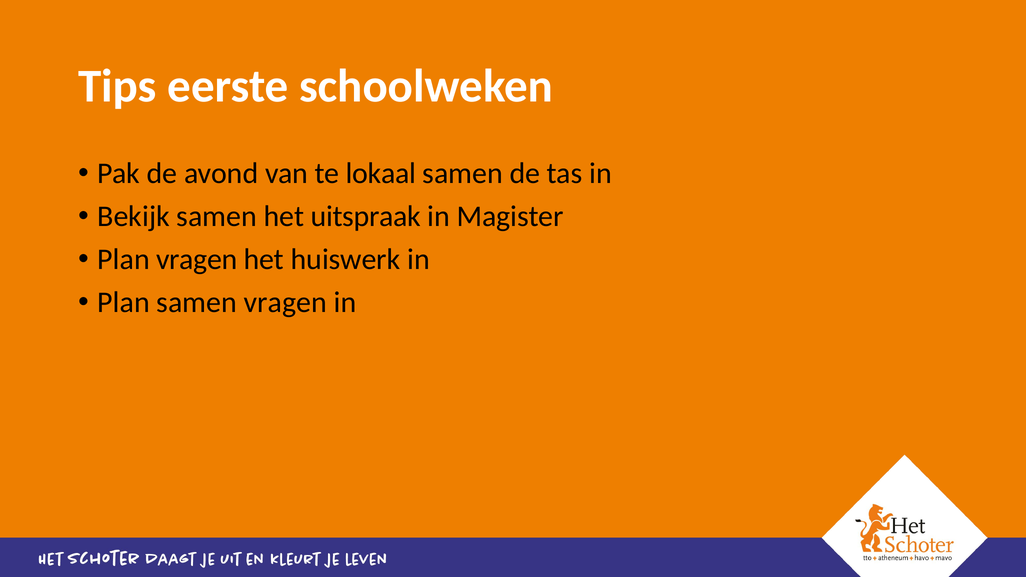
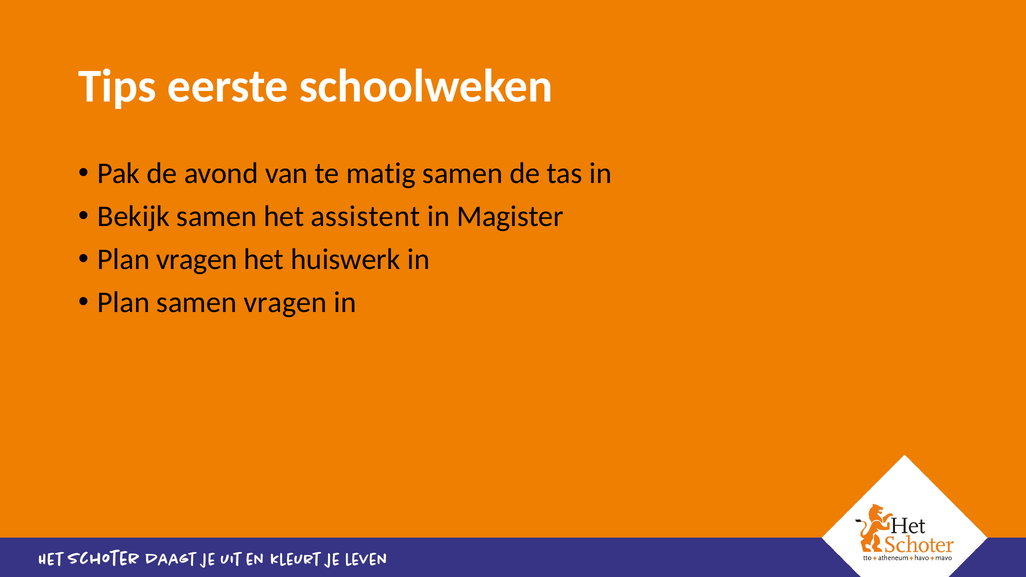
lokaal: lokaal -> matig (381, 173)
uitspraak: uitspraak -> assistent (365, 216)
